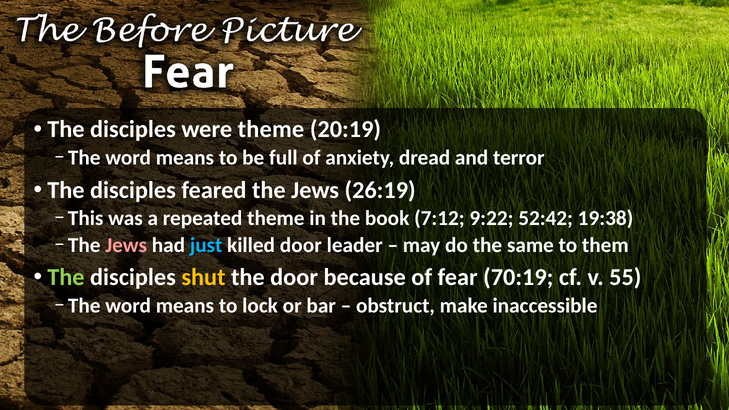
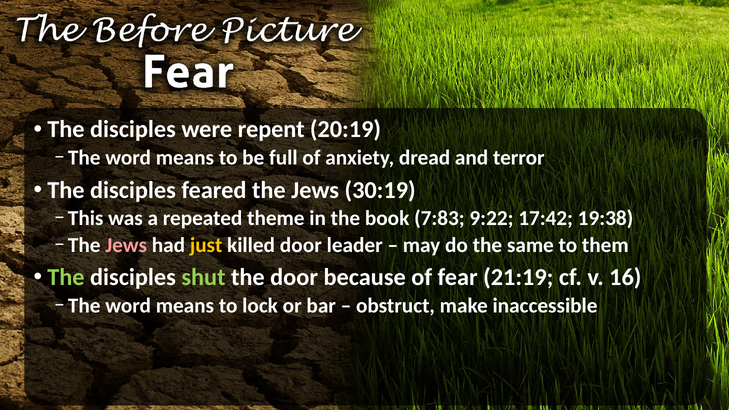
were theme: theme -> repent (271, 129)
26:19: 26:19 -> 30:19 (380, 190)
7:12: 7:12 -> 7:83 (439, 218)
52:42: 52:42 -> 17:42 (546, 218)
just colour: light blue -> yellow (206, 245)
shut colour: yellow -> light green (203, 277)
70:19: 70:19 -> 21:19 (518, 277)
55: 55 -> 16 (625, 277)
